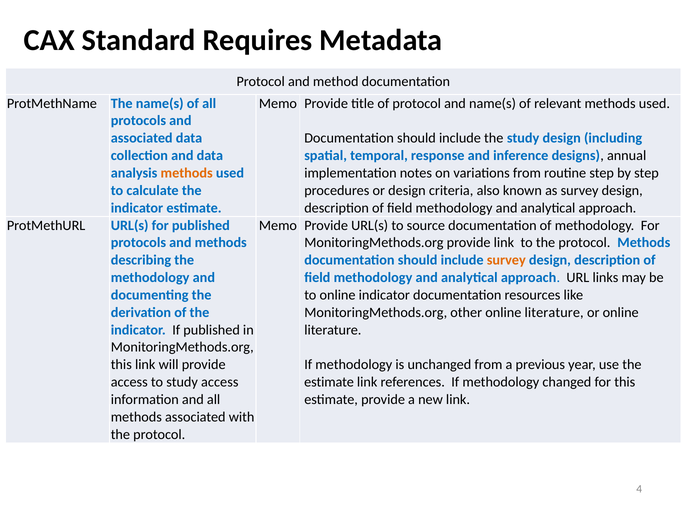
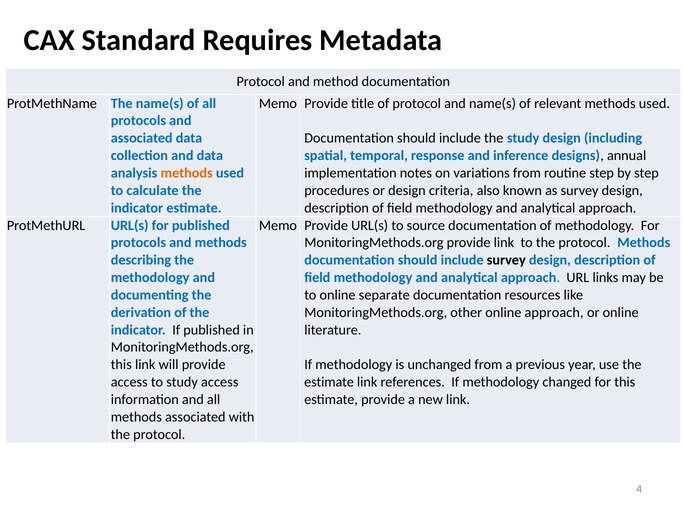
survey colour: orange -> black (506, 260)
online indicator: indicator -> separate (384, 295)
other online literature: literature -> approach (554, 313)
